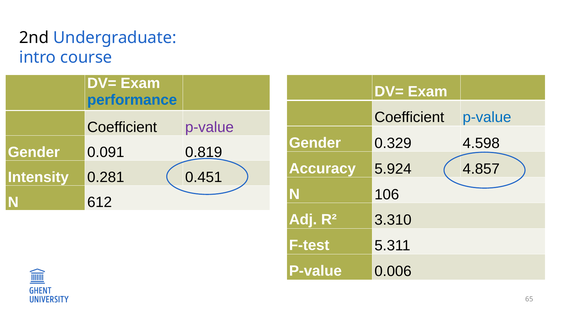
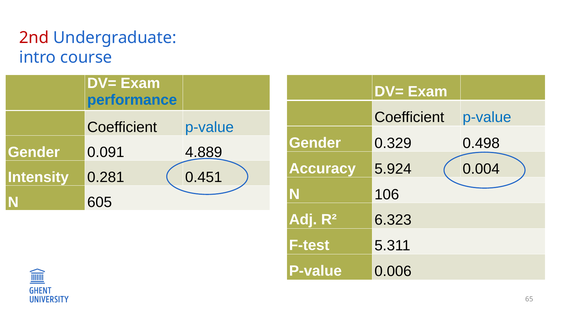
2nd colour: black -> red (34, 38)
p-value colour: purple -> blue (209, 127)
4.598: 4.598 -> 0.498 (481, 143)
0.819: 0.819 -> 4.889 (204, 152)
4.857: 4.857 -> 0.004 (481, 169)
612: 612 -> 605 (100, 202)
3.310: 3.310 -> 6.323 (393, 220)
